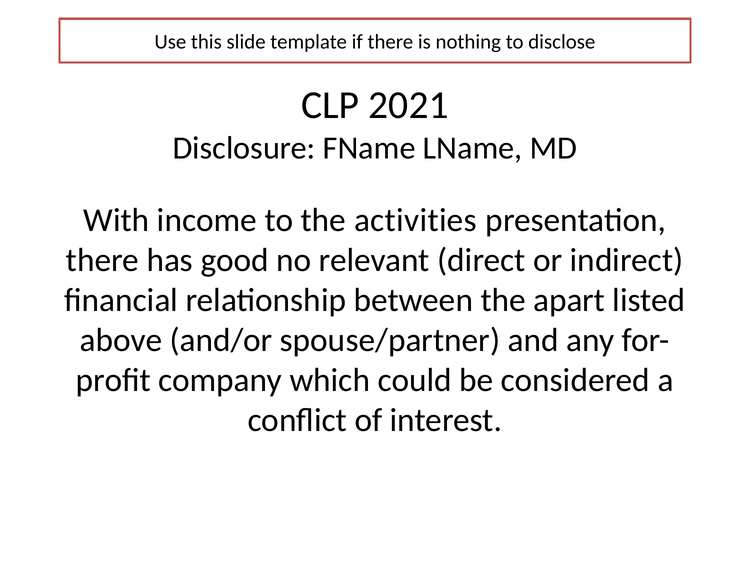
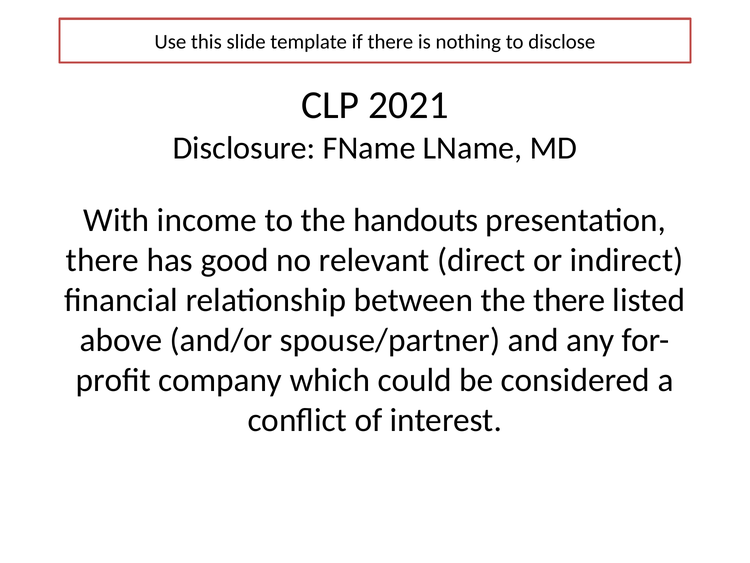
activities: activities -> handouts (416, 220)
the apart: apart -> there (569, 300)
